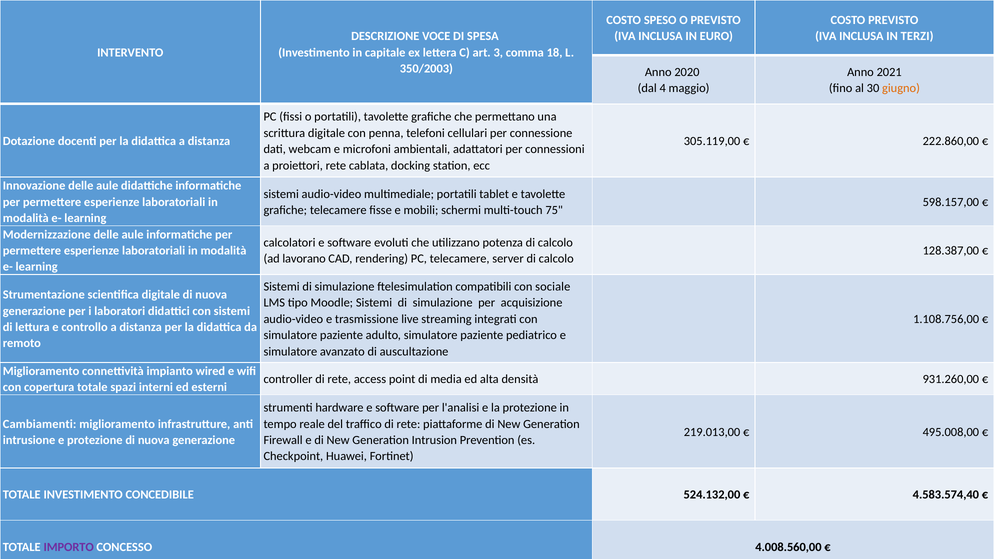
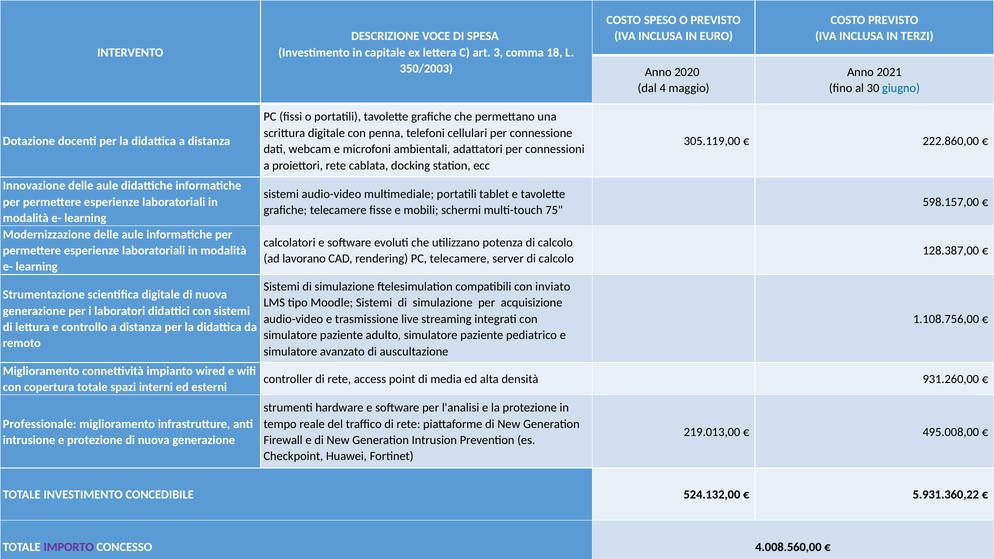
giugno colour: orange -> blue (901, 88)
sociale: sociale -> inviato (553, 287)
Cambiamenti: Cambiamenti -> Professionale (40, 424)
4.583.574,40: 4.583.574,40 -> 5.931.360,22 (946, 495)
